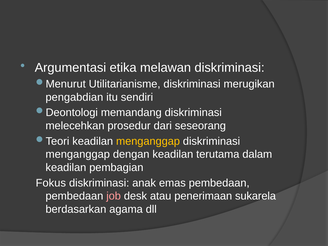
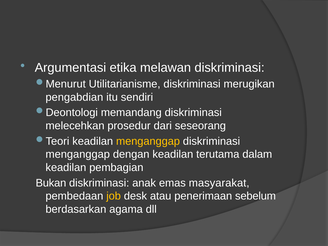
Fokus: Fokus -> Bukan (51, 183)
emas pembedaan: pembedaan -> masyarakat (219, 183)
job colour: pink -> yellow (114, 196)
sukarela: sukarela -> sebelum (256, 196)
